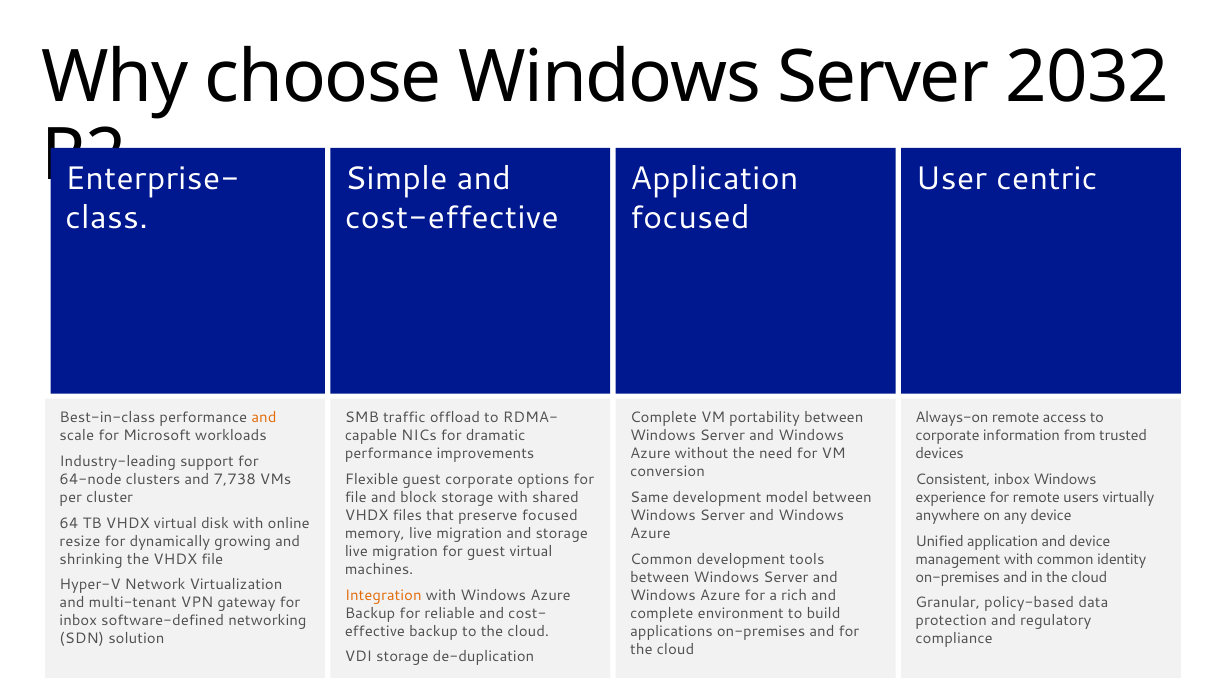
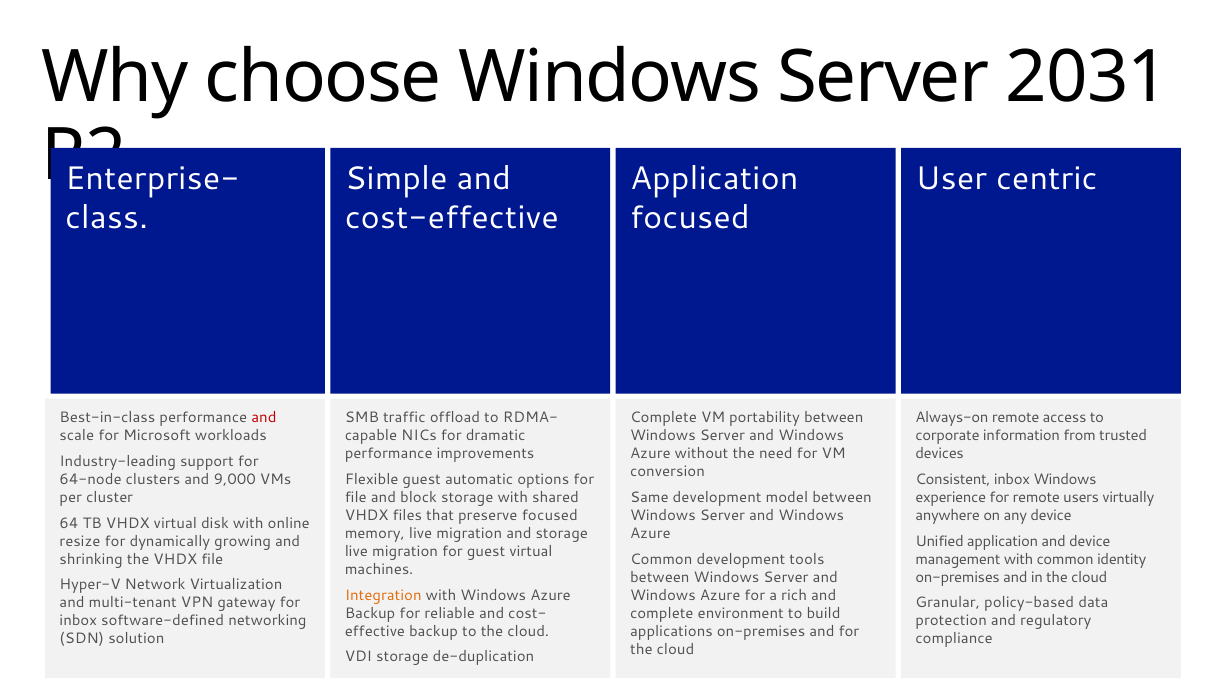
2032: 2032 -> 2031 (1088, 77)
and colour: orange -> red (264, 418)
7,738: 7,738 -> 9,000 (235, 480)
guest corporate: corporate -> automatic (479, 480)
